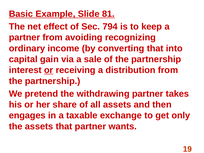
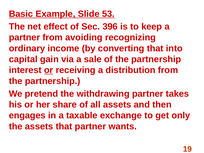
81: 81 -> 53 (108, 14)
794: 794 -> 396 (110, 27)
